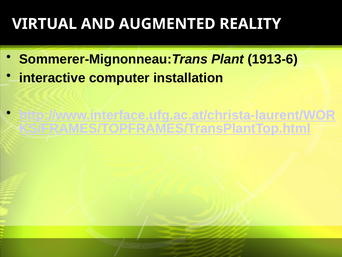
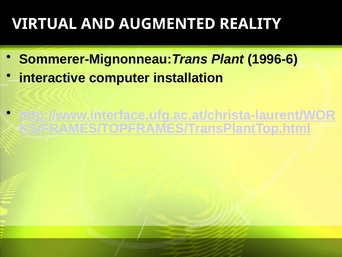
1913-6: 1913-6 -> 1996-6 (273, 59)
